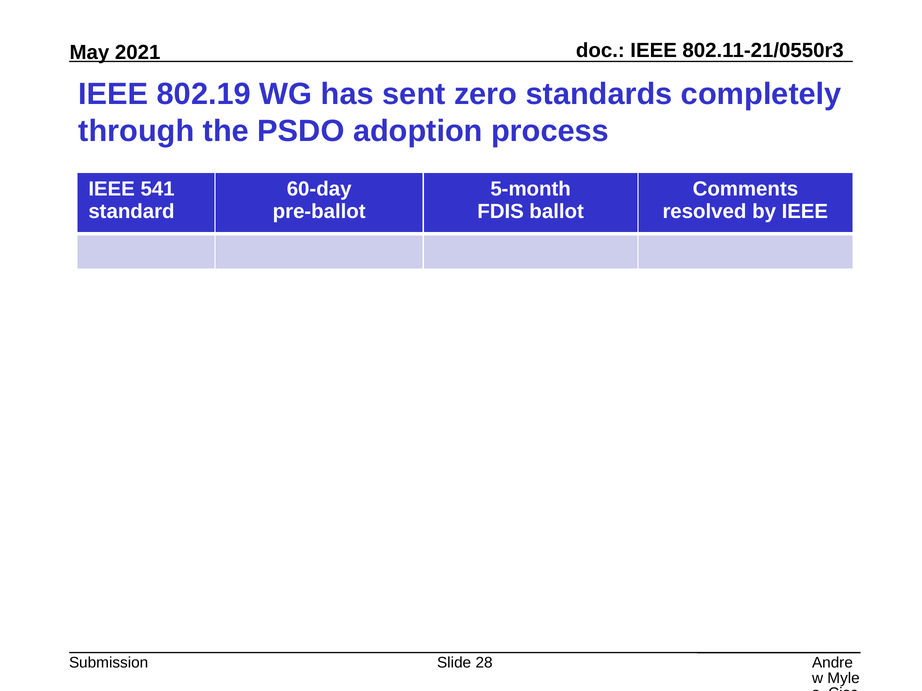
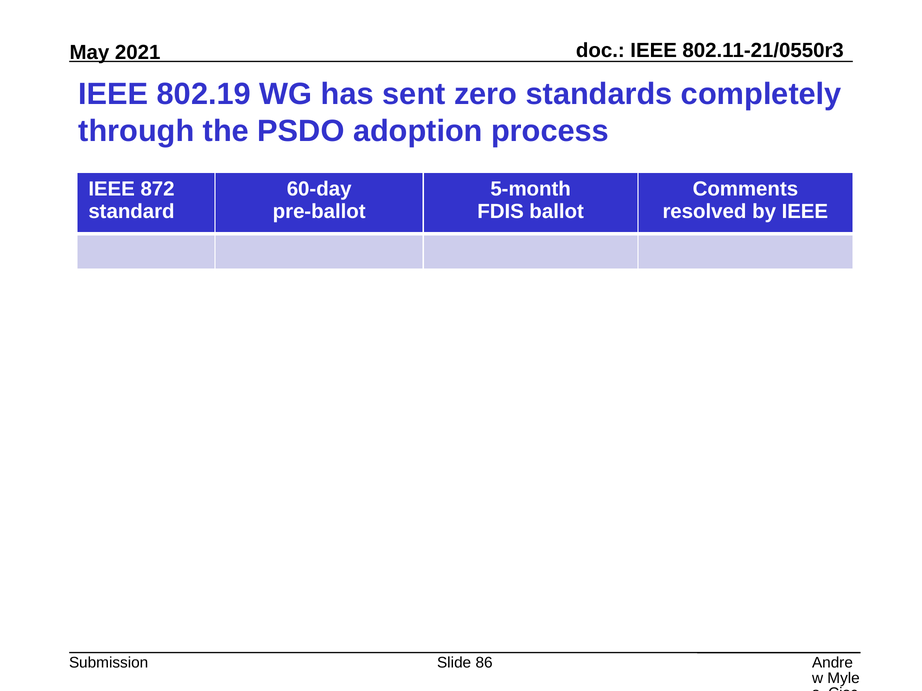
541: 541 -> 872 (158, 189)
28: 28 -> 86 (484, 663)
